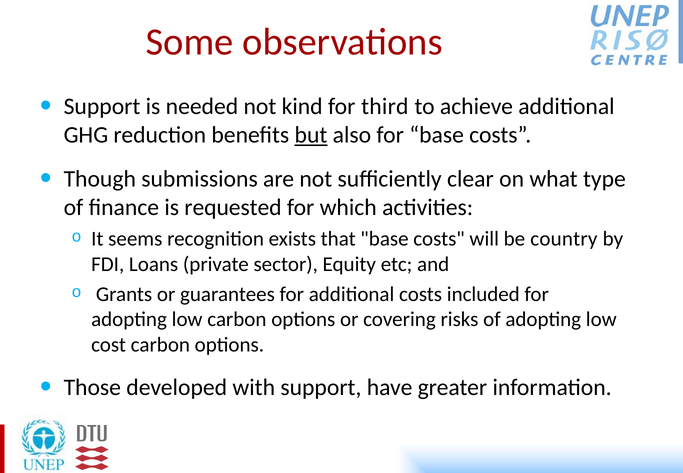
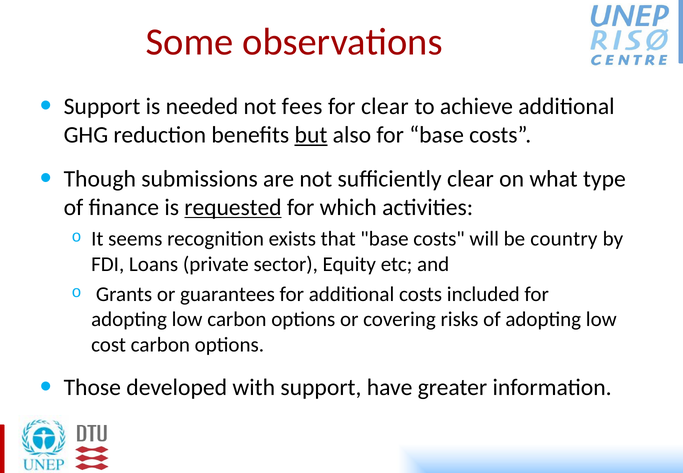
kind: kind -> fees (302, 106)
for third: third -> clear (385, 106)
requested underline: none -> present (233, 207)
